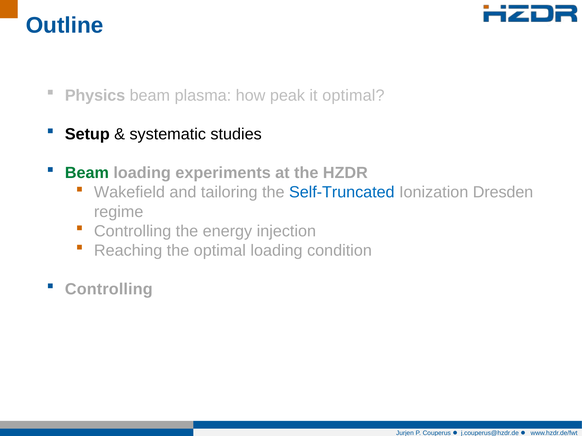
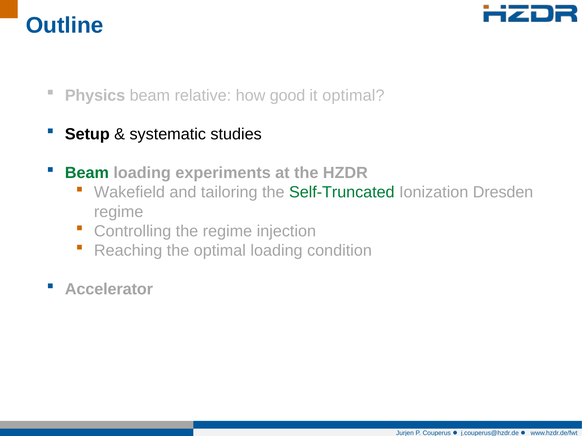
plasma: plasma -> relative (203, 96)
peak: peak -> good (288, 96)
Self-Truncated colour: blue -> green (342, 193)
the energy: energy -> regime (227, 231)
Controlling: Controlling -> Accelerator (109, 290)
